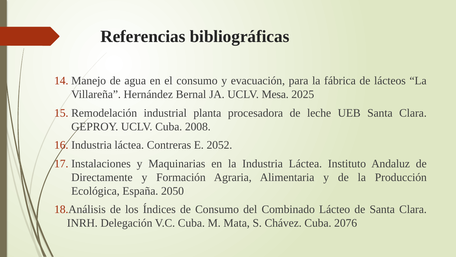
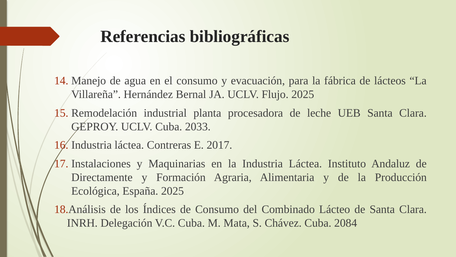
Mesa: Mesa -> Flujo (275, 94)
2008: 2008 -> 2033 (198, 126)
2052: 2052 -> 2017 (219, 145)
España 2050: 2050 -> 2025 (173, 191)
2076: 2076 -> 2084 (346, 223)
